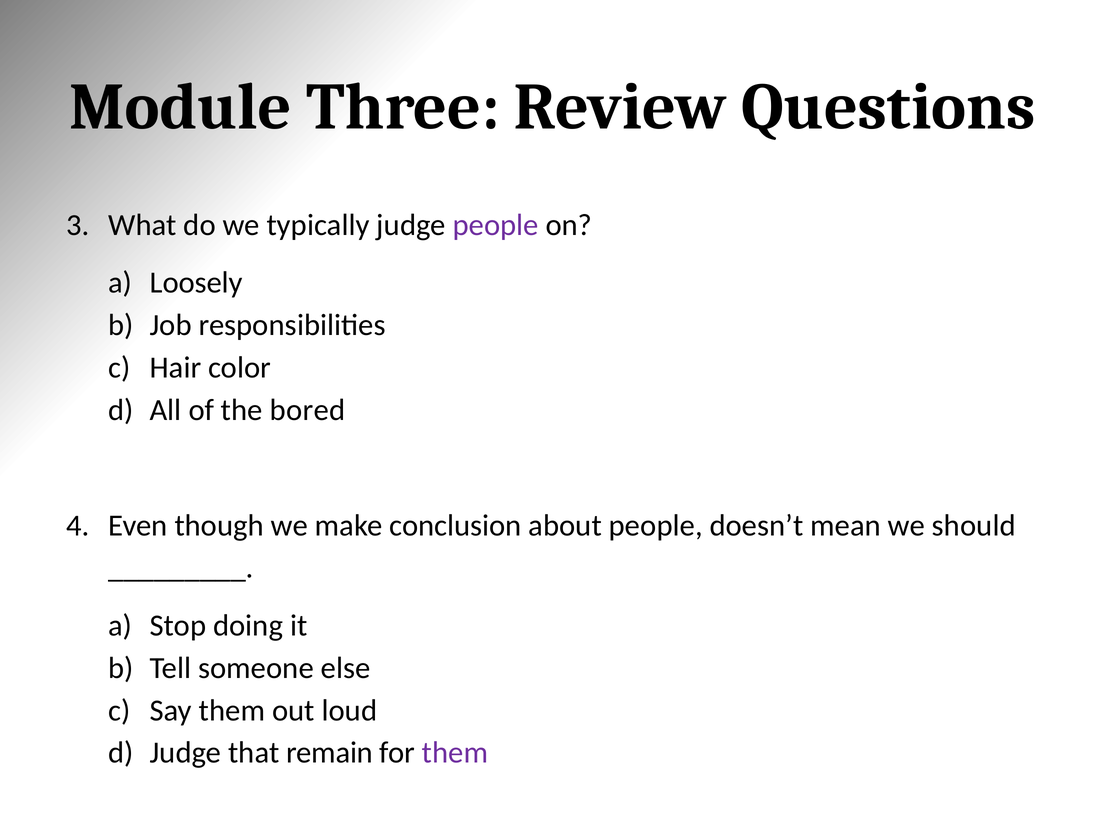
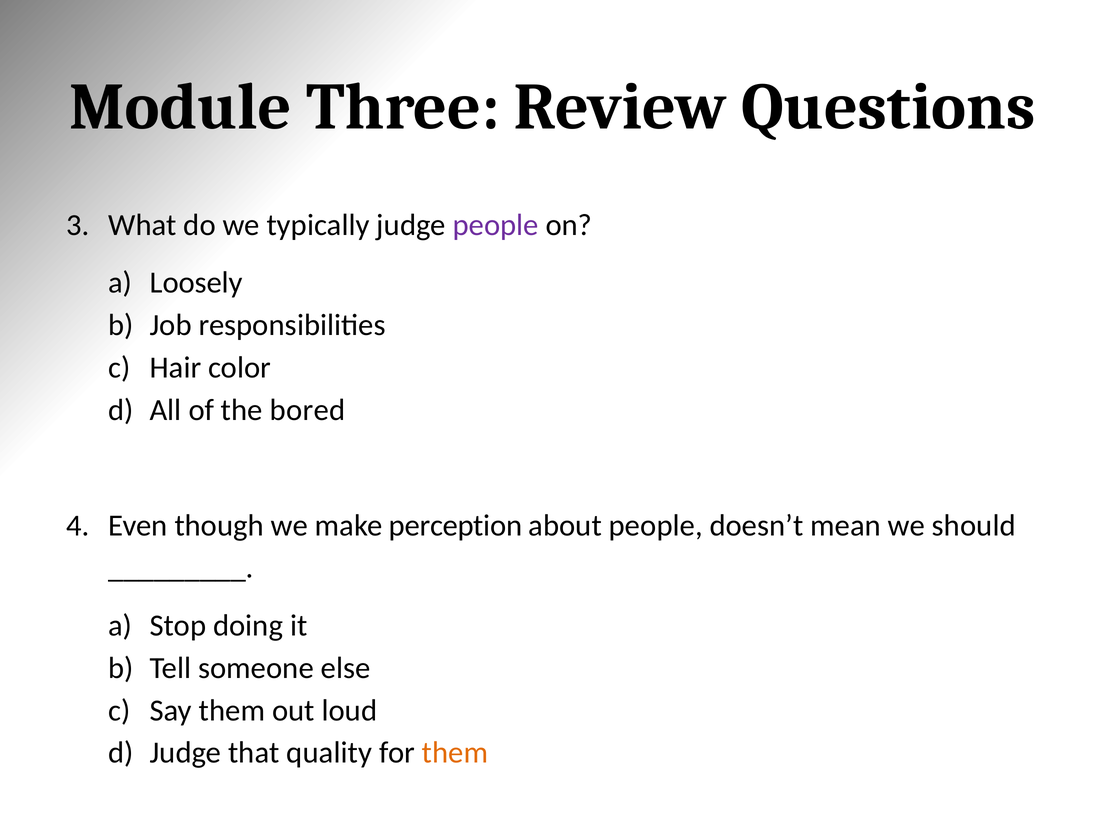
conclusion: conclusion -> perception (456, 525)
remain: remain -> quality (329, 753)
them colour: purple -> orange (455, 753)
